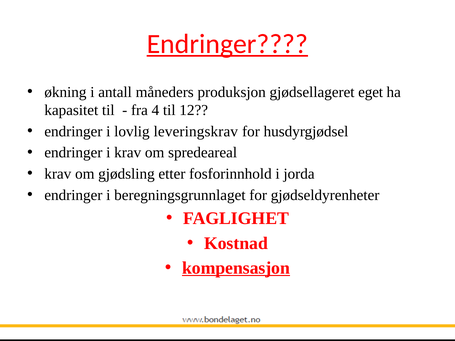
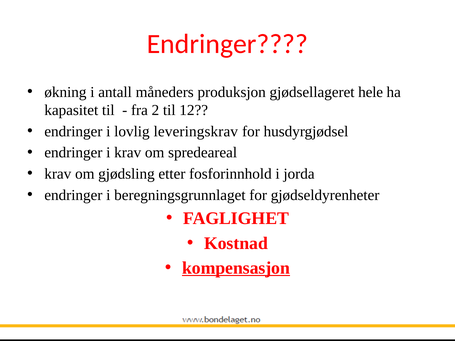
Endringer underline: present -> none (227, 44)
eget: eget -> hele (371, 92)
4: 4 -> 2 (155, 110)
